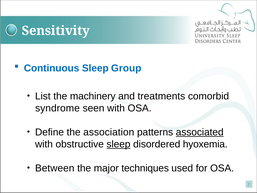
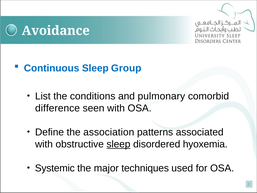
Sensitivity: Sensitivity -> Avoidance (56, 31)
machinery: machinery -> conditions (93, 96)
treatments: treatments -> pulmonary (161, 96)
syndrome: syndrome -> difference (57, 108)
associated underline: present -> none (200, 132)
Between: Between -> Systemic (55, 168)
